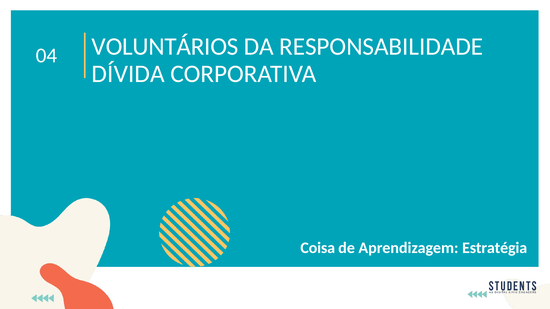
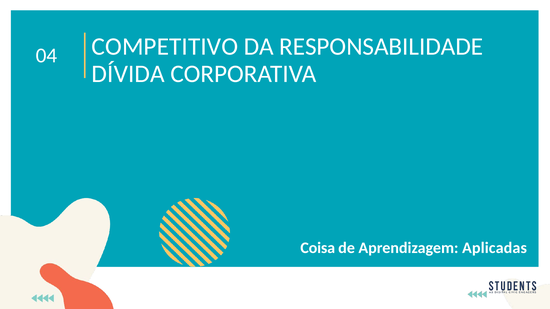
VOLUNTÁRIOS: VOLUNTÁRIOS -> COMPETITIVO (165, 47)
Estratégia: Estratégia -> Aplicadas (494, 248)
